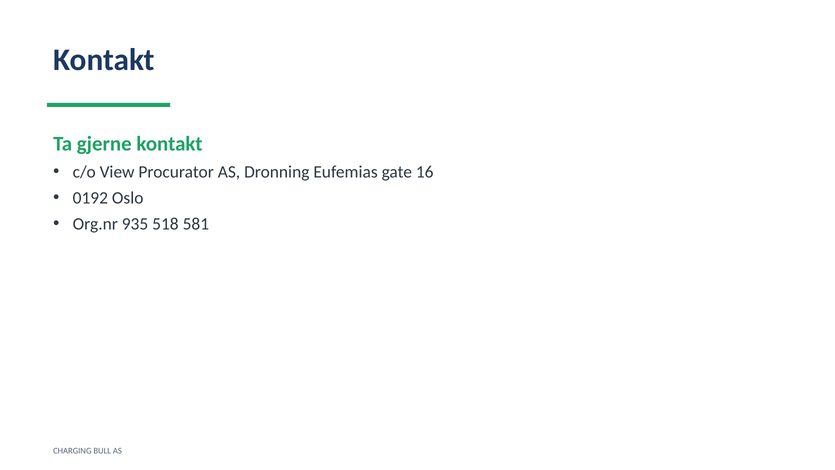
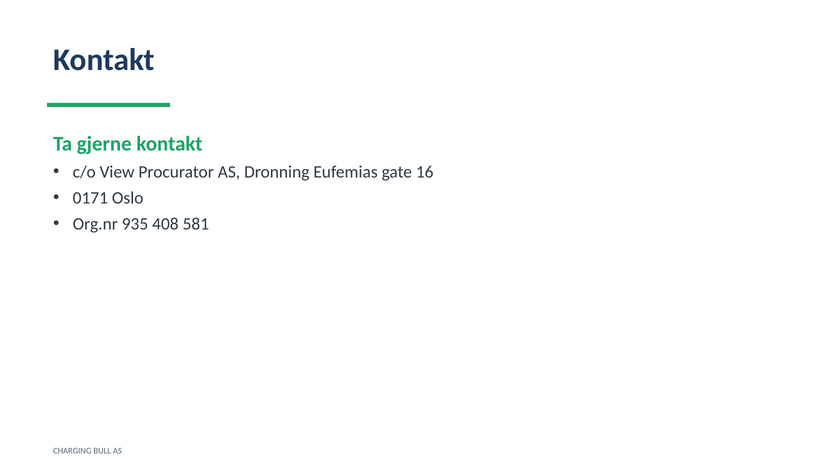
0192: 0192 -> 0171 (90, 198)
518: 518 -> 408 (165, 224)
